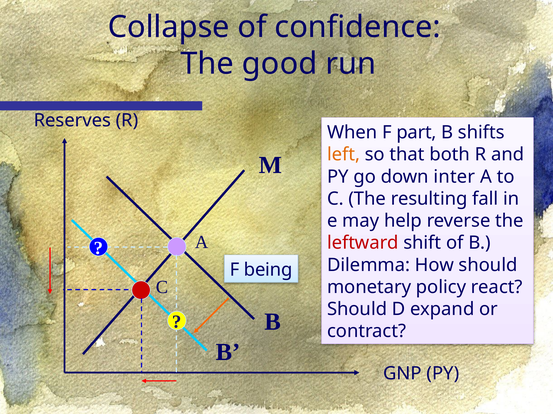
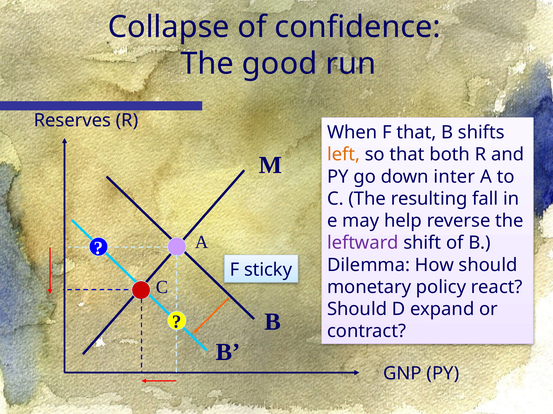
F part: part -> that (416, 133)
leftward colour: red -> purple (363, 243)
being: being -> sticky (268, 270)
